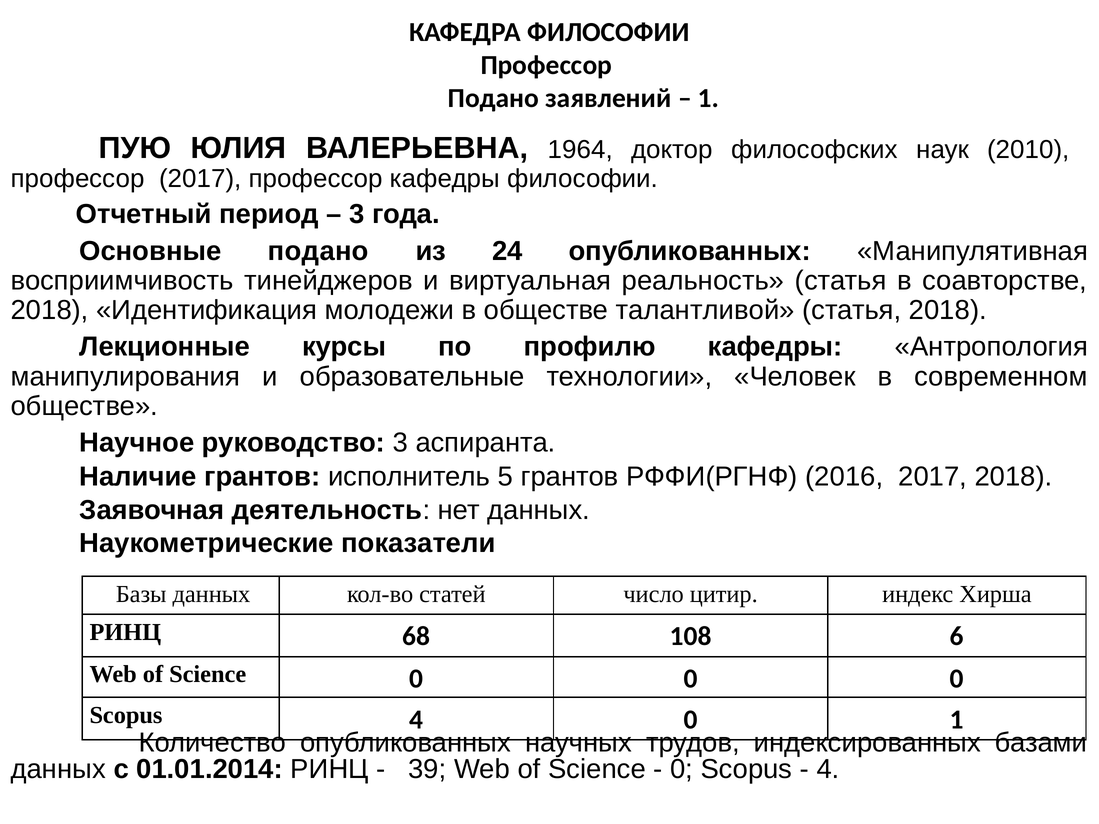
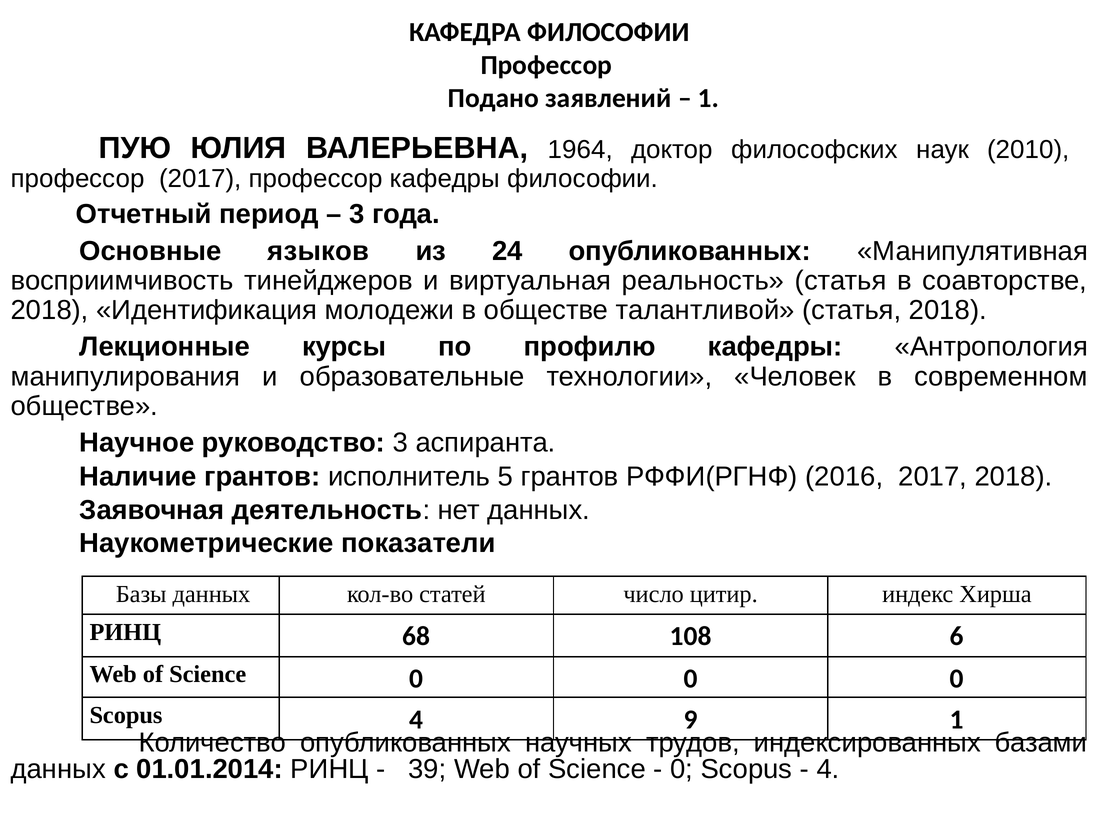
Основные подано: подано -> языков (318, 251)
4 0: 0 -> 9 (691, 720)
